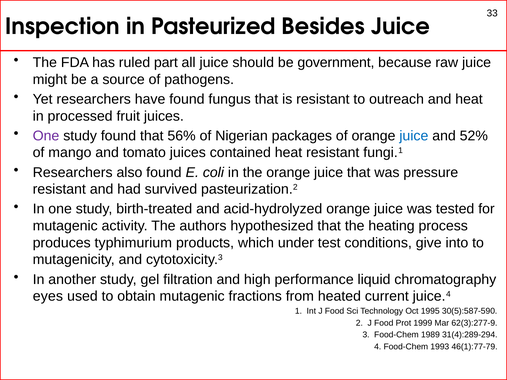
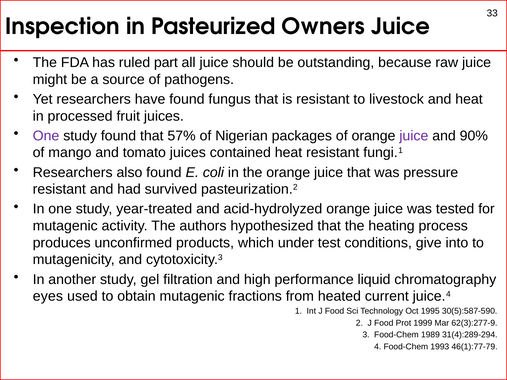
Besides: Besides -> Owners (323, 27)
government: government -> outstanding (336, 63)
outreach: outreach -> livestock (396, 99)
56%: 56% -> 57% (182, 136)
juice colour: blue -> purple (414, 136)
52%: 52% -> 90% (474, 136)
birth-treated: birth-treated -> year-treated (154, 209)
typhimurium: typhimurium -> unconfirmed (133, 243)
